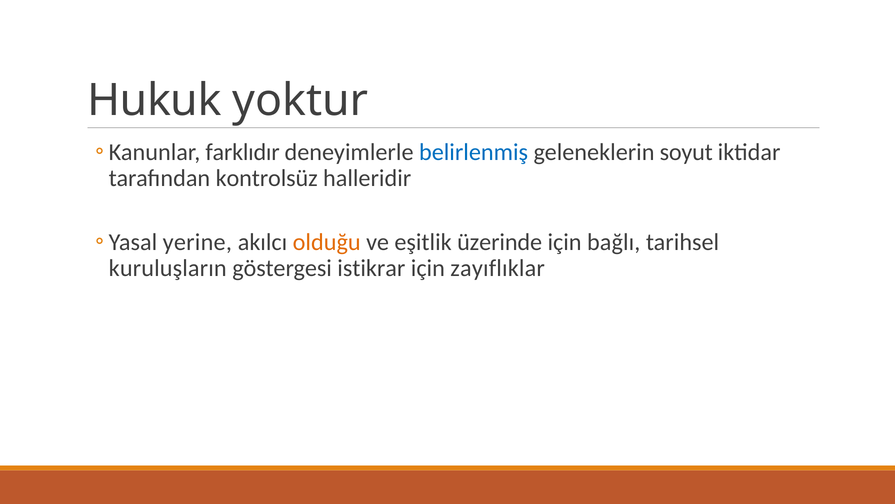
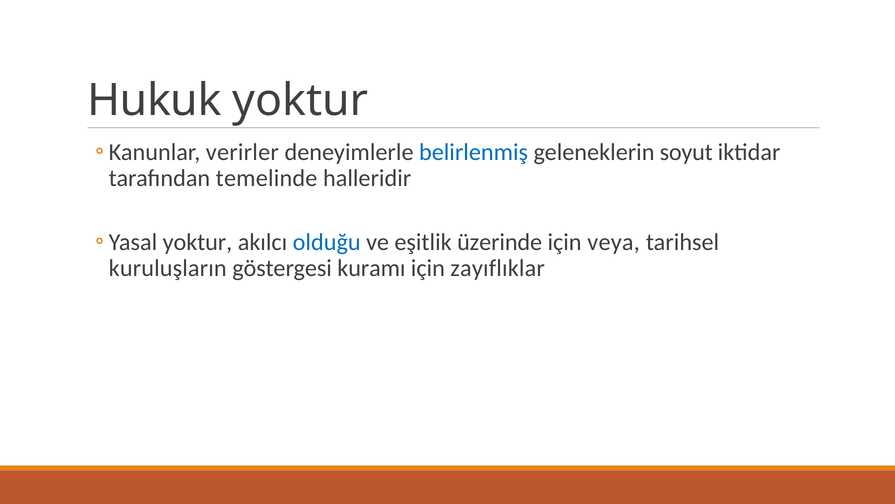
farklıdır: farklıdır -> verirler (242, 152)
kontrolsüz: kontrolsüz -> temelinde (267, 178)
yerine: yerine -> yoktur (197, 242)
olduğu colour: orange -> blue (327, 242)
bağlı: bağlı -> veya (614, 242)
istikrar: istikrar -> kuramı (371, 268)
